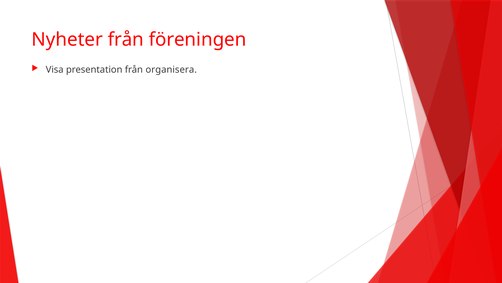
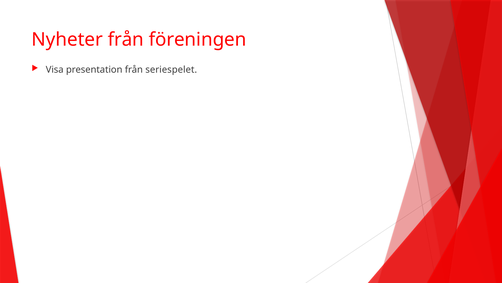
organisera: organisera -> seriespelet (171, 69)
